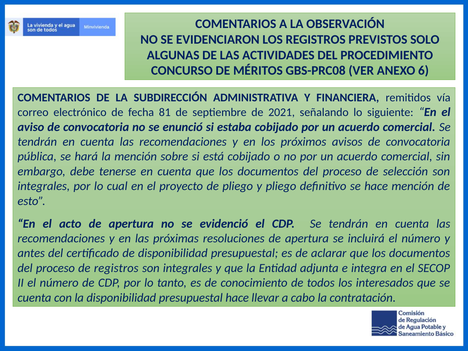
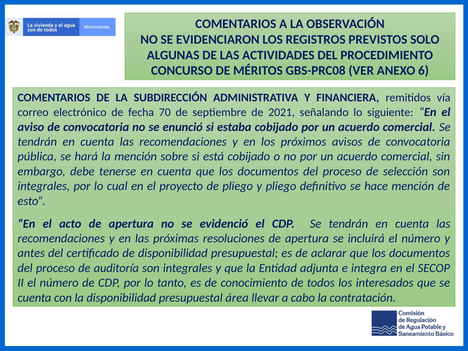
81: 81 -> 70 (165, 112)
de registros: registros -> auditoría (116, 268)
presupuestal hace: hace -> área (237, 298)
